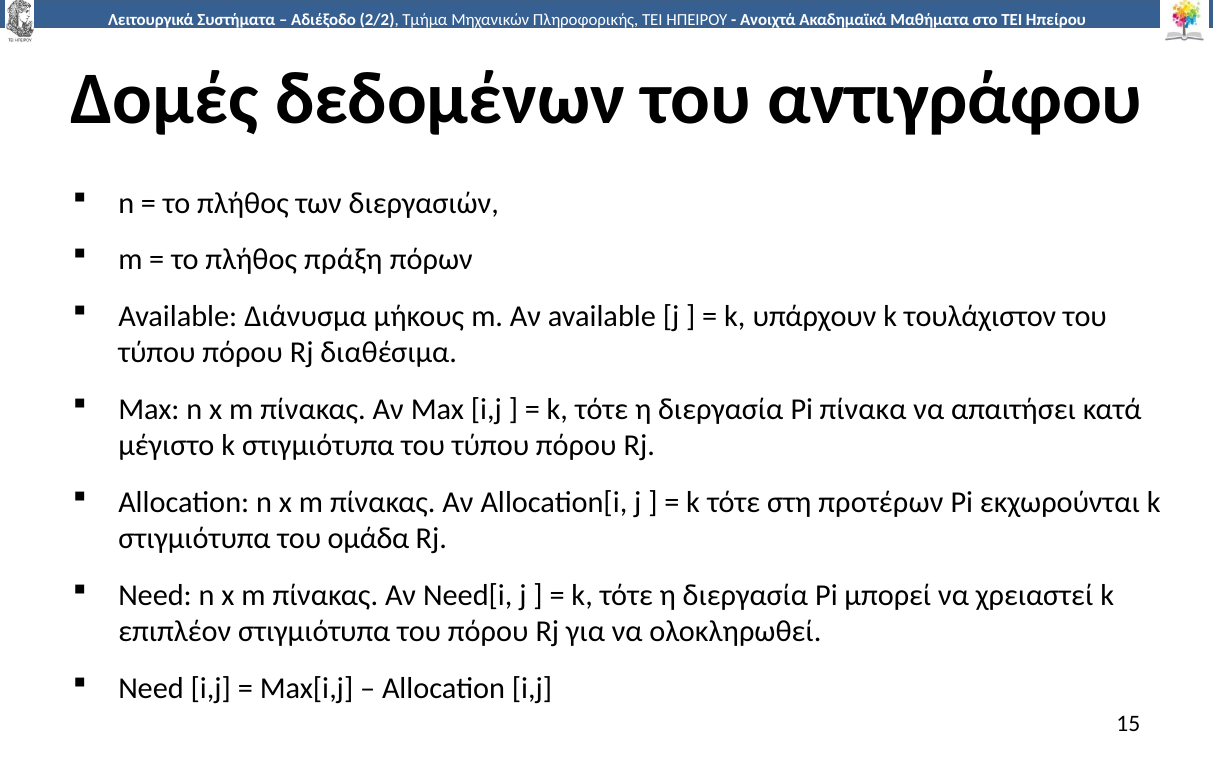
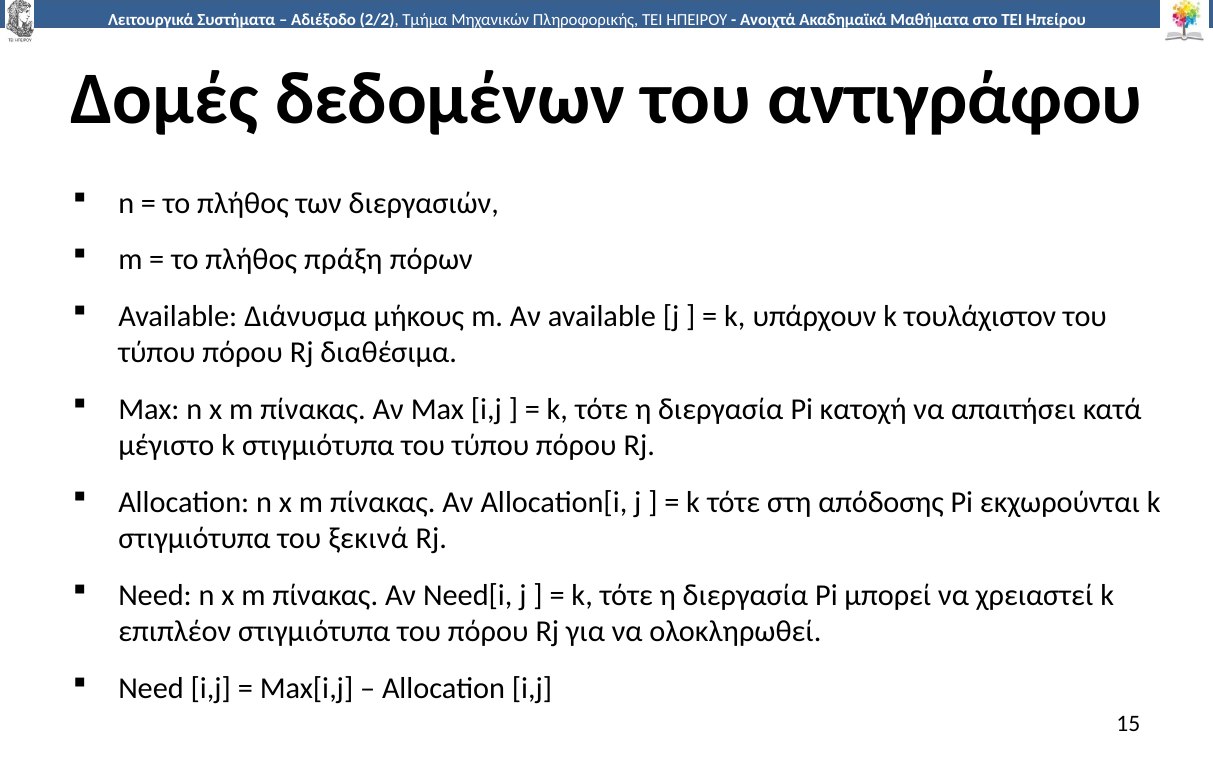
πίνακα: πίνακα -> κατοχή (863, 409)
προτέρων: προτέρων -> απόδοσης (881, 502)
ομάδα: ομάδα -> ξεκινά (368, 539)
